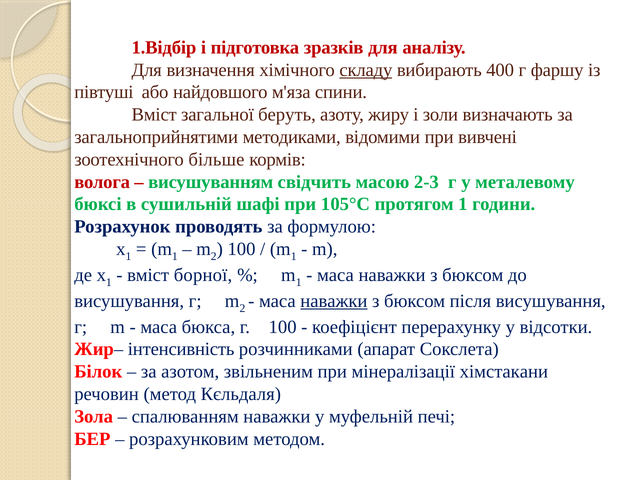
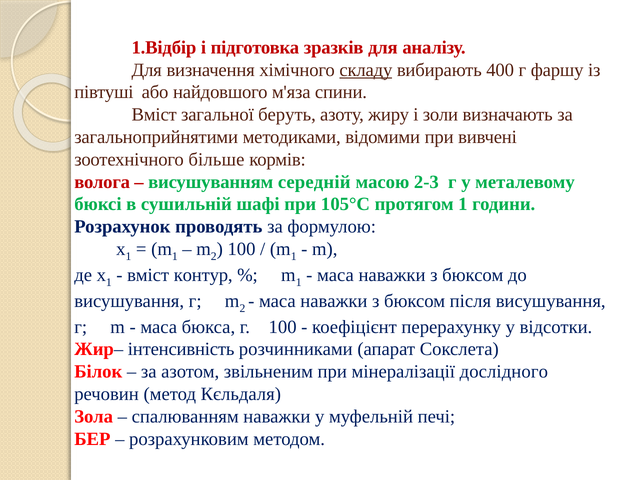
свідчить: свідчить -> середній (314, 182)
борної: борної -> контур (203, 275)
наважки underline: present -> none (334, 301)
хімстакани: хімстакани -> дослідного (504, 372)
